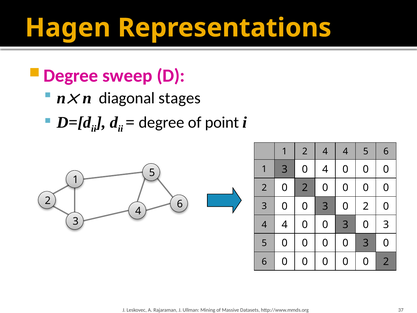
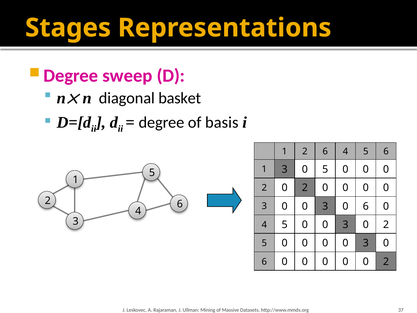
Hagen: Hagen -> Stages (68, 28)
stages: stages -> basket (180, 98)
point: point -> basis (222, 122)
2 4: 4 -> 6 (325, 151)
3 0 4: 4 -> 5 (325, 169)
2: 2 -> 6 (366, 206)
4: 4 -> 5 (285, 225)
3 0 3: 3 -> 2 (386, 225)
